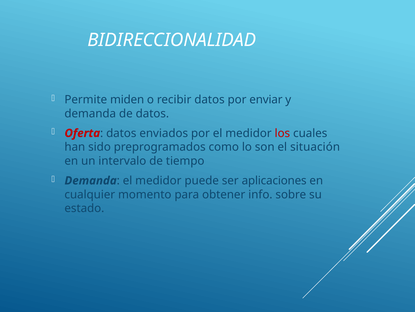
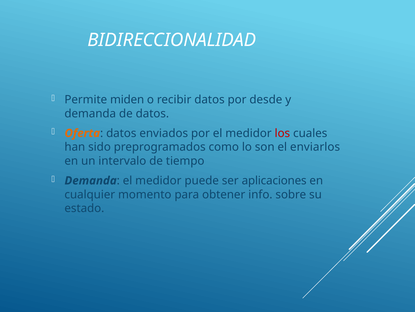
enviar: enviar -> desde (266, 99)
Oferta colour: red -> orange (82, 133)
situación: situación -> enviarlos (315, 147)
